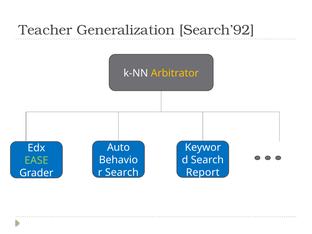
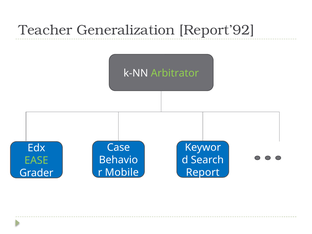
Search’92: Search’92 -> Report’92 (217, 30)
Arbitrator colour: yellow -> light green (175, 73)
Auto: Auto -> Case (118, 147)
Search: Search -> Mobile (122, 172)
